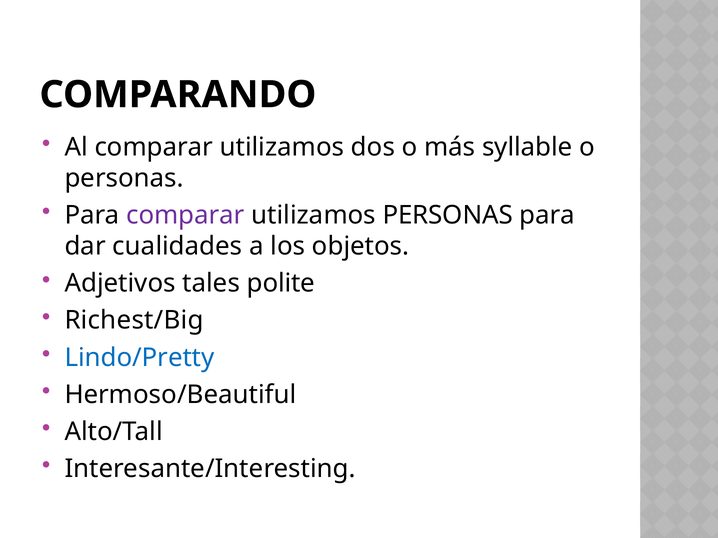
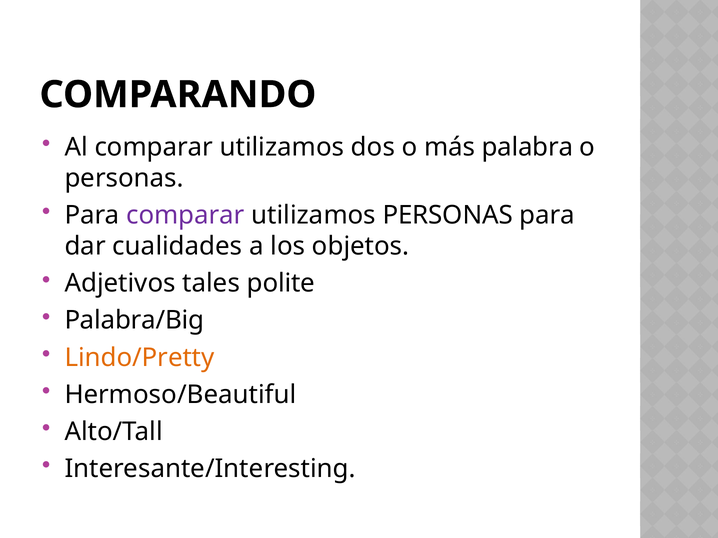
syllable: syllable -> palabra (527, 147)
Richest/Big: Richest/Big -> Palabra/Big (134, 321)
Lindo/Pretty colour: blue -> orange (140, 358)
